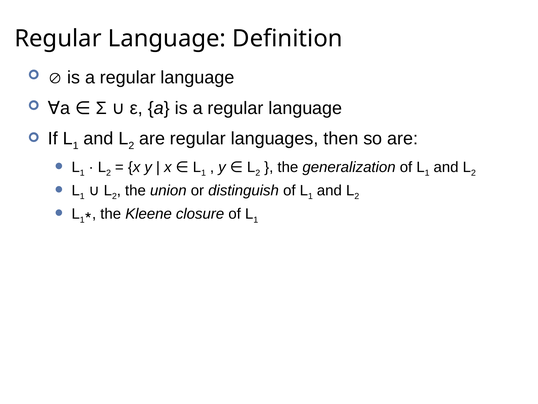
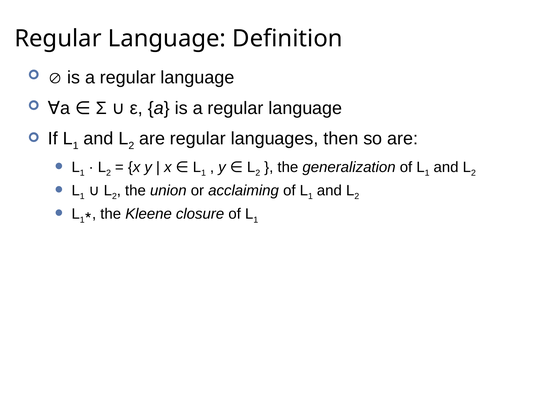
distinguish: distinguish -> acclaiming (244, 190)
